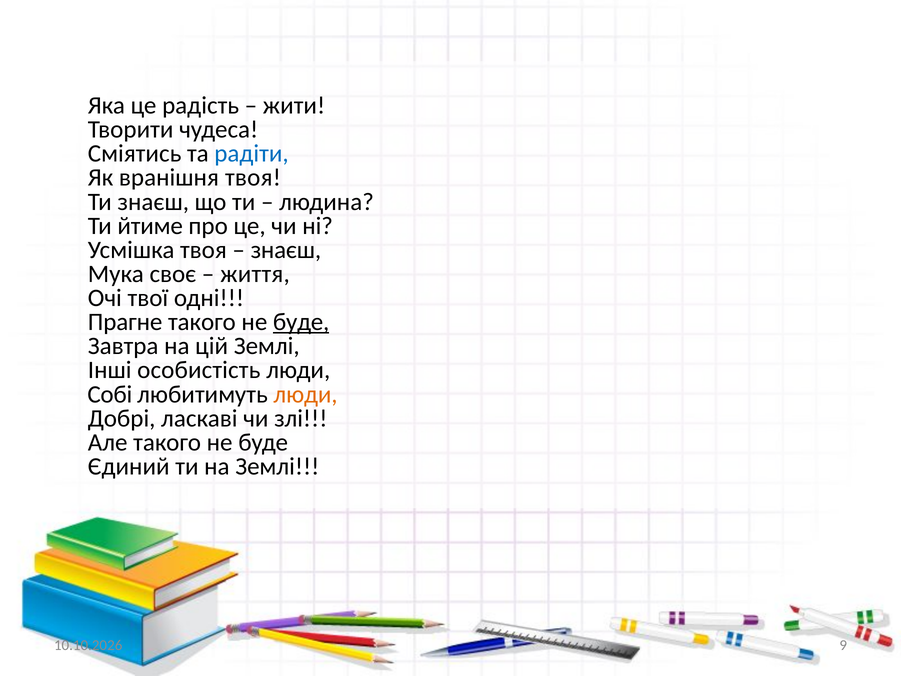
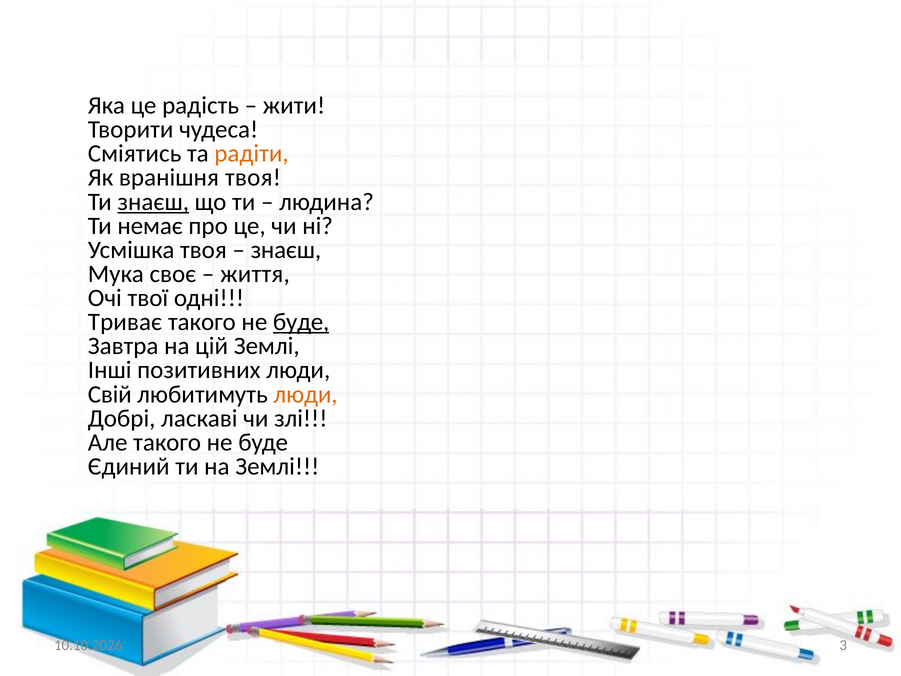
радіти colour: blue -> orange (252, 154)
знаєш underline: none -> present (153, 202)
йтиме: йтиме -> немає (150, 226)
Прагне: Прагне -> Триває (125, 322)
особистість: особистість -> позитивних (199, 370)
Собі: Собі -> Свій (110, 394)
9: 9 -> 3 (843, 645)
